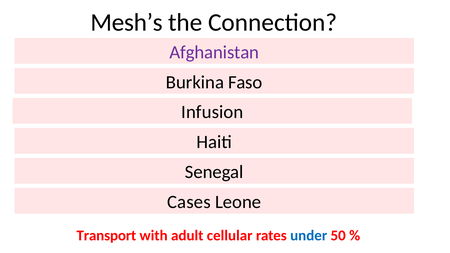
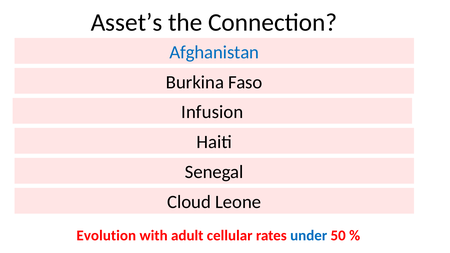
Mesh’s: Mesh’s -> Asset’s (127, 23)
Afghanistan colour: purple -> blue (214, 52)
Cases: Cases -> Cloud (189, 202)
Transport: Transport -> Evolution (106, 236)
